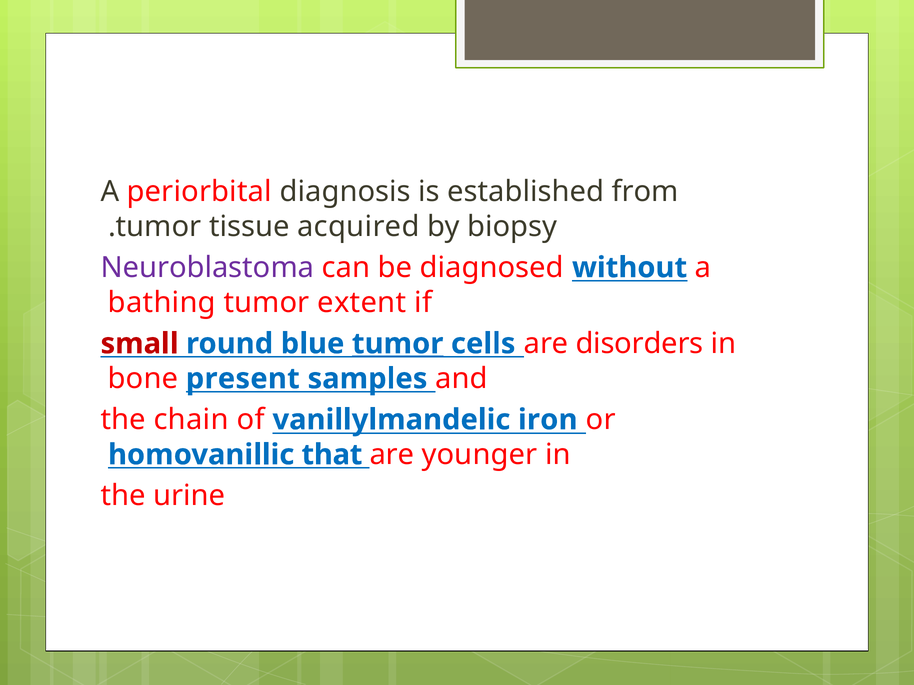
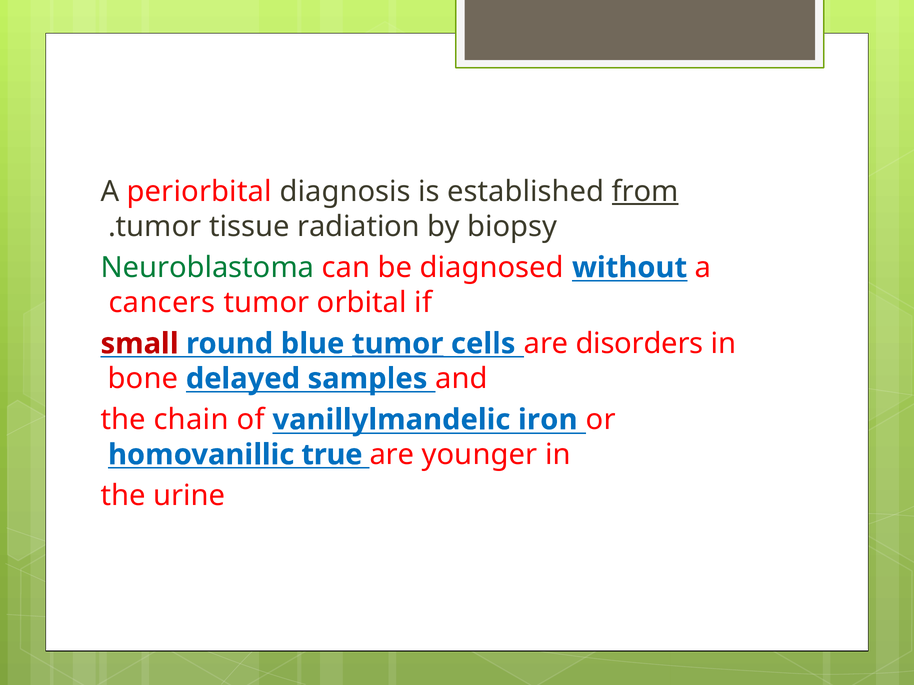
from underline: none -> present (645, 192)
acquired: acquired -> radiation (359, 227)
Neuroblastoma colour: purple -> green (207, 268)
bathing: bathing -> cancers (162, 303)
extent: extent -> orbital (362, 303)
present: present -> delayed (243, 379)
that: that -> true (332, 455)
